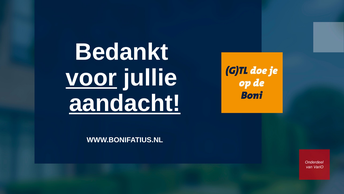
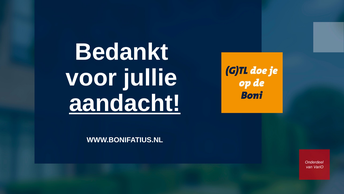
voor underline: present -> none (91, 78)
